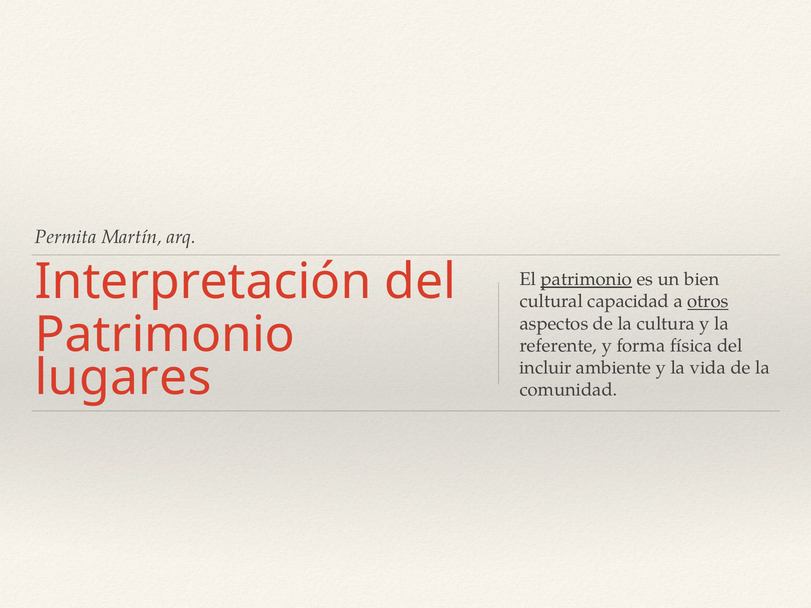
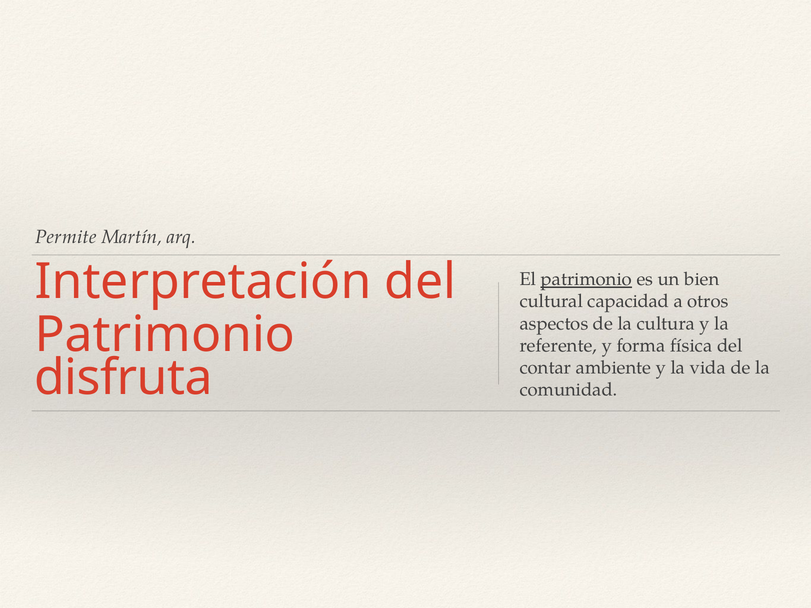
Permita: Permita -> Permite (66, 237)
otros underline: present -> none (708, 302)
incluir: incluir -> contar (545, 368)
lugares: lugares -> disfruta (124, 378)
